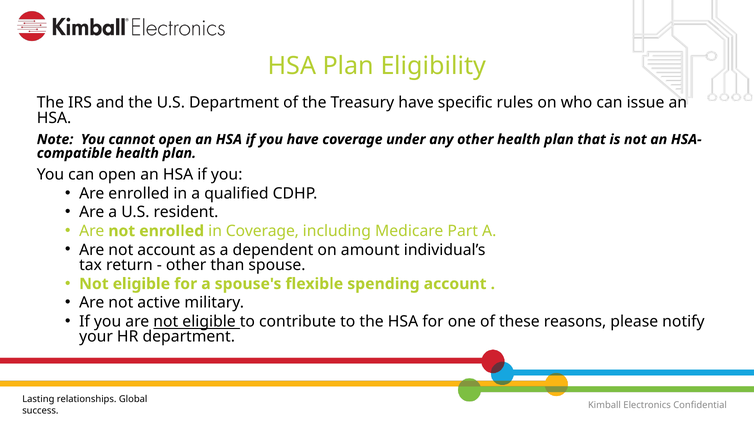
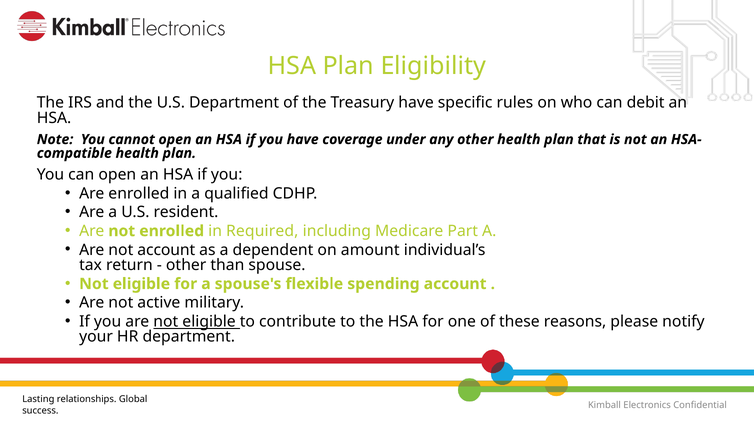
issue: issue -> debit (646, 103)
in Coverage: Coverage -> Required (262, 231)
